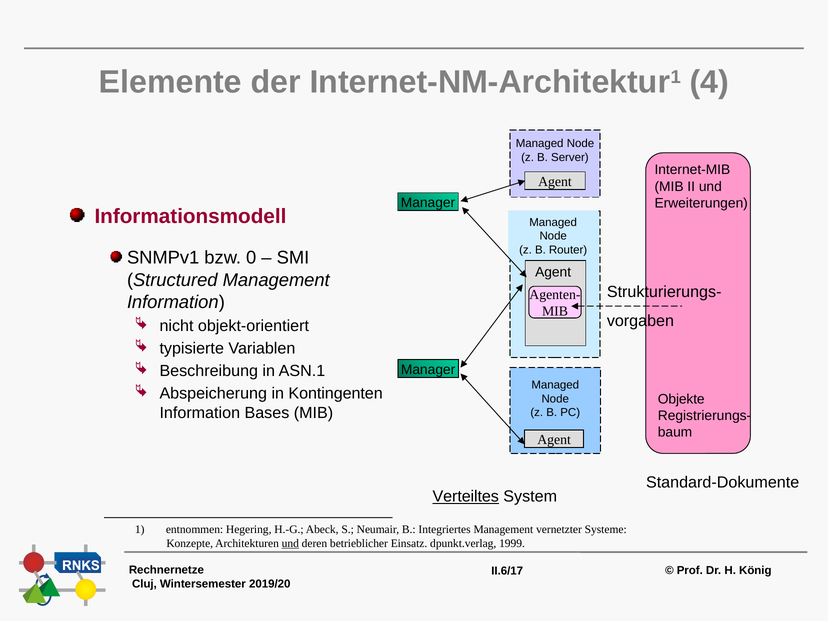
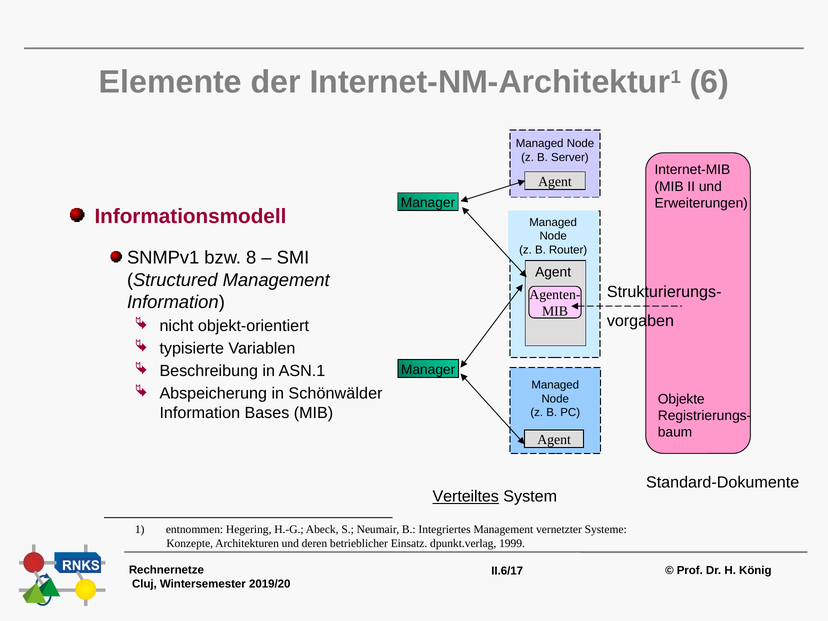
4: 4 -> 6 (709, 82)
0: 0 -> 8 (251, 258)
Kontingenten: Kontingenten -> Schönwälder (336, 393)
und underline: present -> none (290, 543)
